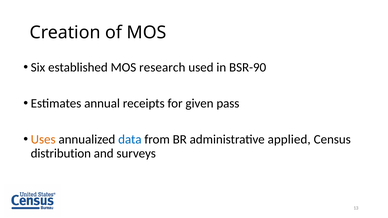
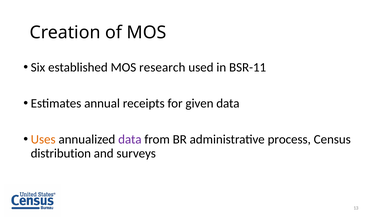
BSR-90: BSR-90 -> BSR-11 (248, 68)
given pass: pass -> data (228, 104)
data colour: blue -> purple (130, 140)
applied: applied -> process (289, 140)
